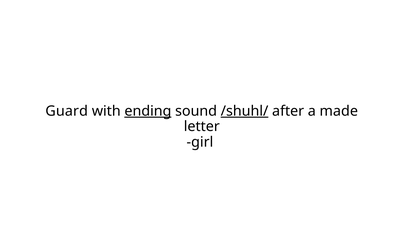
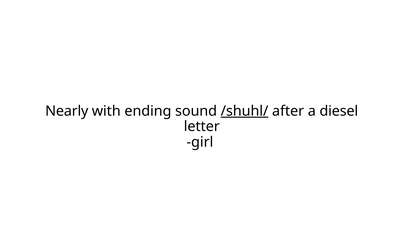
Guard: Guard -> Nearly (67, 111)
ending underline: present -> none (148, 111)
made: made -> diesel (339, 111)
